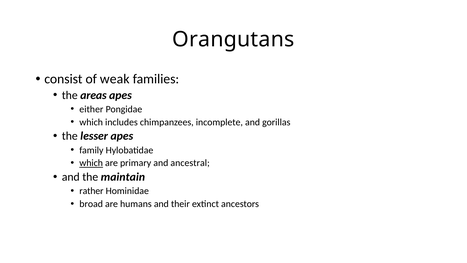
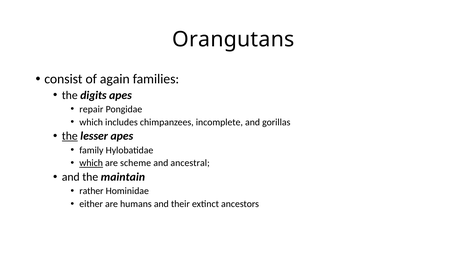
weak: weak -> again (115, 79)
areas: areas -> digits (93, 95)
either: either -> repair (91, 109)
the underline: none -> present (70, 136)
primary: primary -> scheme (136, 163)
broad: broad -> either (91, 204)
